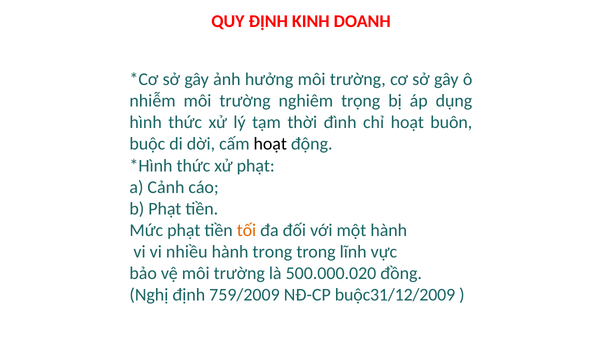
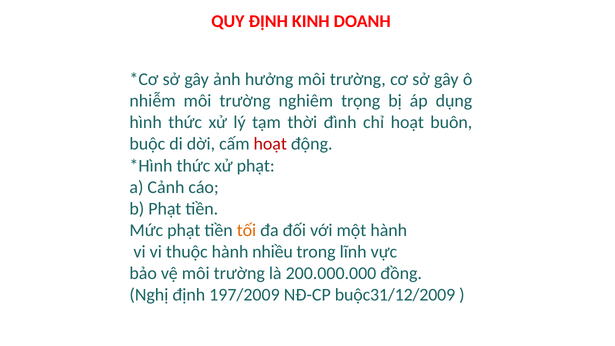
hoạt colour: black -> red (270, 144)
nhiều: nhiều -> thuộc (187, 252)
hành trong: trong -> nhiều (273, 252)
500.000.020: 500.000.020 -> 200.000.000 (331, 273)
759/2009: 759/2009 -> 197/2009 (244, 295)
